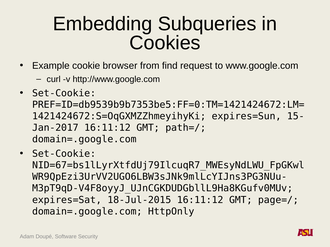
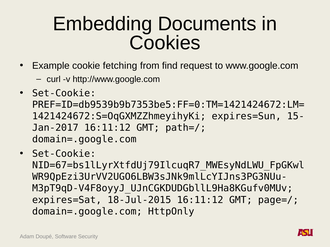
Subqueries: Subqueries -> Documents (207, 24)
browser: browser -> fetching (120, 66)
